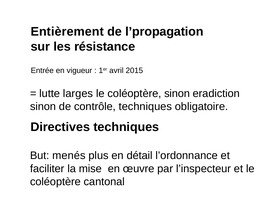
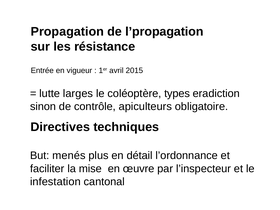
Entièrement: Entièrement -> Propagation (67, 32)
coléoptère sinon: sinon -> types (177, 93)
contrôle techniques: techniques -> apiculteurs (145, 107)
coléoptère: coléoptère -> infestation (55, 182)
